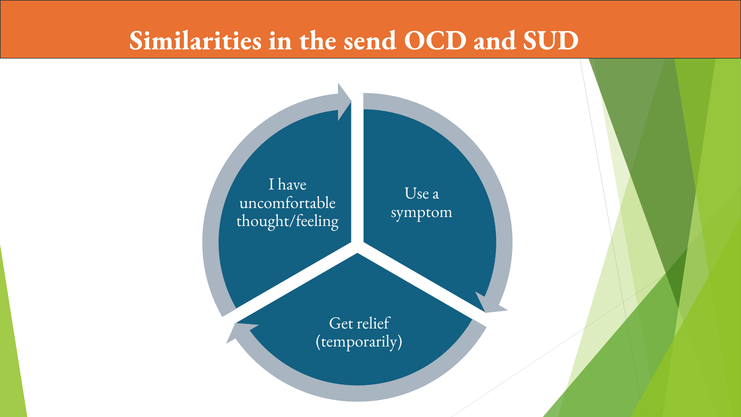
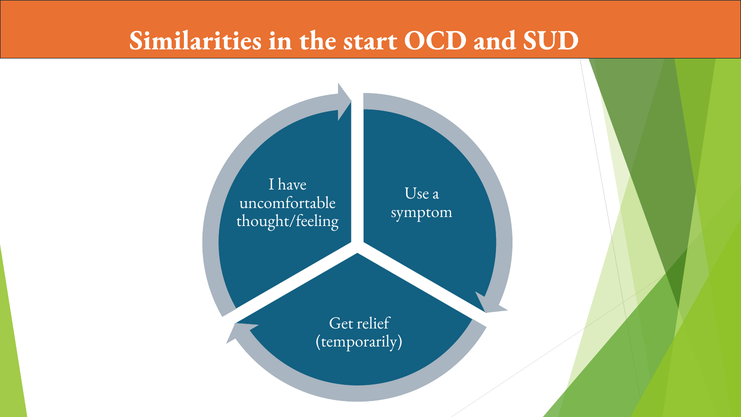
send: send -> start (370, 40)
